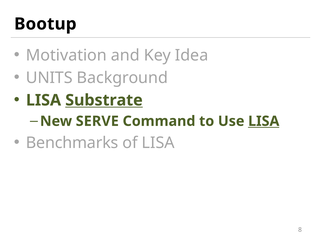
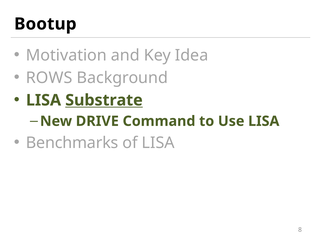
UNITS: UNITS -> ROWS (49, 78)
SERVE: SERVE -> DRIVE (97, 121)
LISA underline: present -> none (264, 121)
